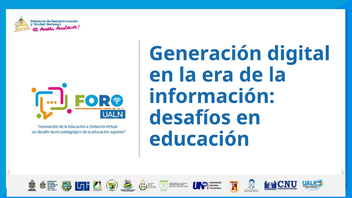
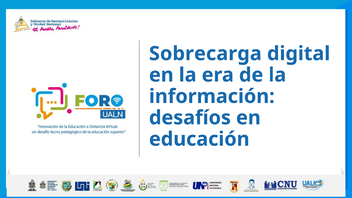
Generación: Generación -> Sobrecarga (205, 54)
